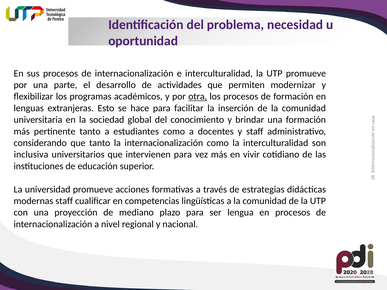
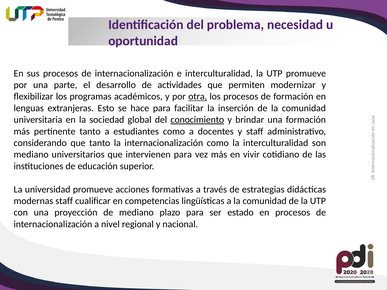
conocimiento underline: none -> present (197, 120)
inclusiva: inclusiva -> mediano (31, 155)
lengua: lengua -> estado (241, 213)
